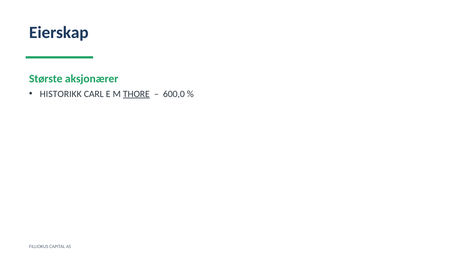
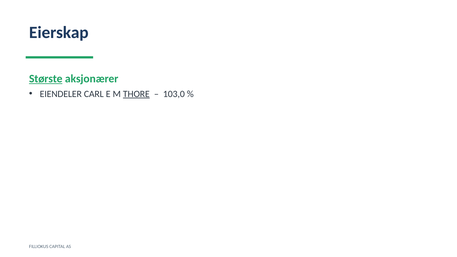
Største underline: none -> present (46, 79)
HISTORIKK: HISTORIKK -> EIENDELER (61, 94)
600,0: 600,0 -> 103,0 (174, 94)
